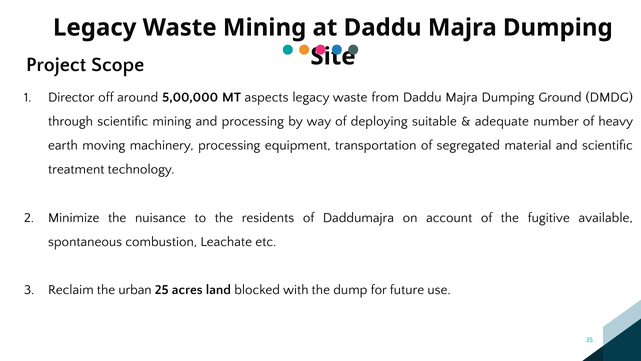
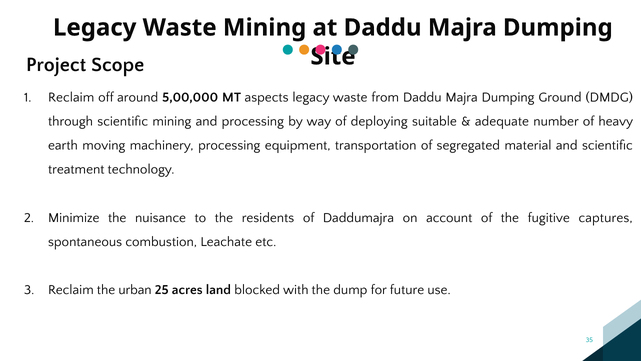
Director: Director -> Reclaim (71, 97)
available: available -> captures (606, 217)
